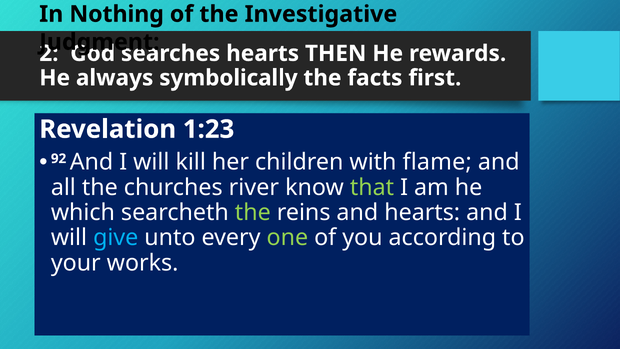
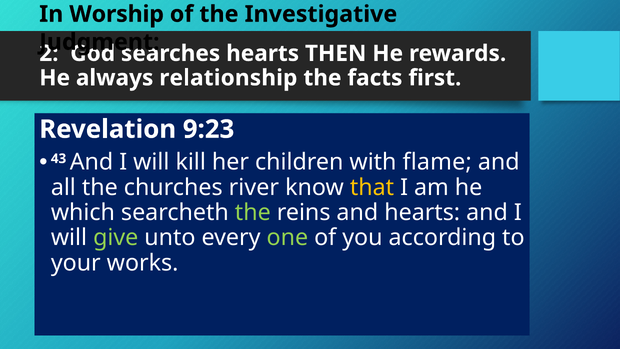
Nothing: Nothing -> Worship (117, 14)
symbolically: symbolically -> relationship (228, 78)
1:23: 1:23 -> 9:23 (209, 129)
92: 92 -> 43 (59, 159)
that colour: light green -> yellow (372, 187)
give colour: light blue -> light green (116, 238)
